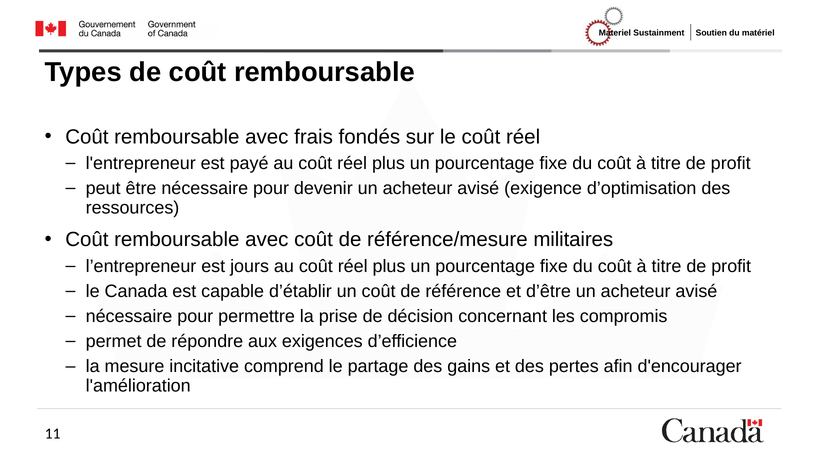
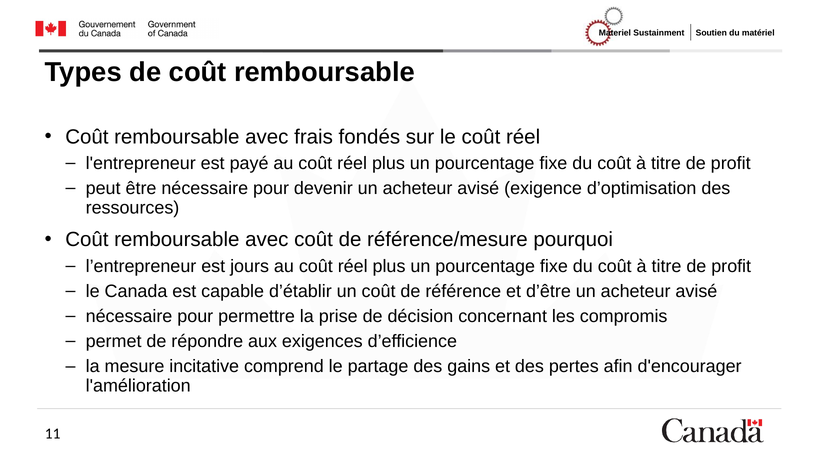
militaires: militaires -> pourquoi (573, 240)
